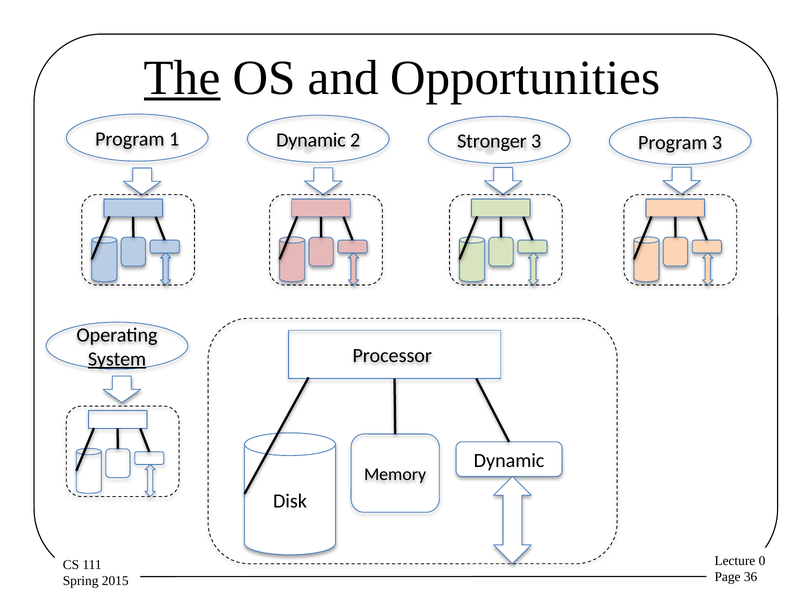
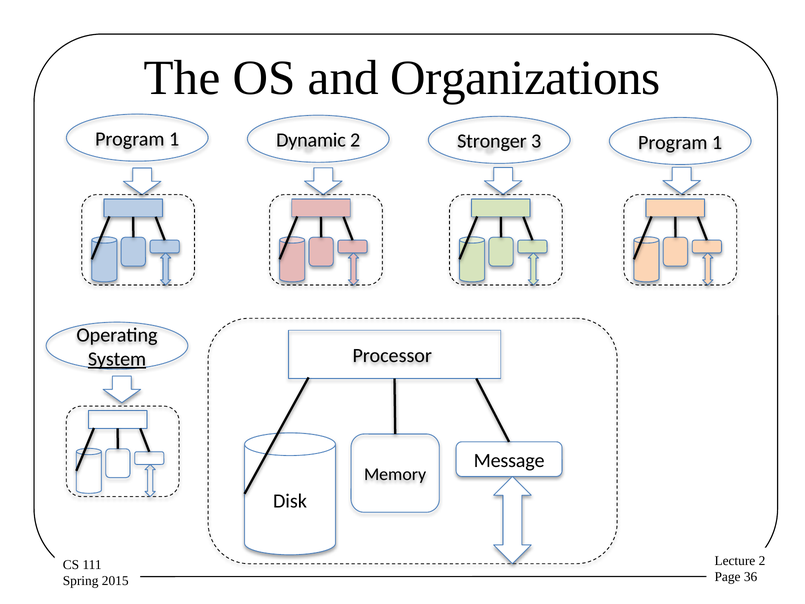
The underline: present -> none (182, 78)
Opportunities: Opportunities -> Organizations (525, 78)
3 Program 3: 3 -> 1 (717, 142)
Dynamic: Dynamic -> Message (509, 460)
0: 0 -> 2 (762, 560)
